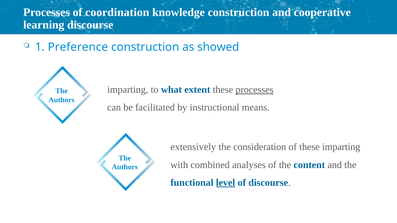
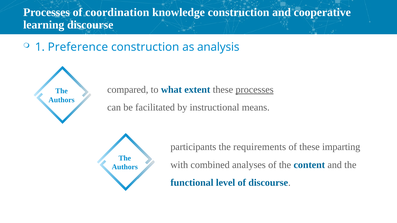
showed: showed -> analysis (218, 47)
imparting: imparting -> compared (128, 90)
extensively: extensively -> participants (193, 147)
consideration: consideration -> requirements (260, 147)
level underline: present -> none (226, 183)
